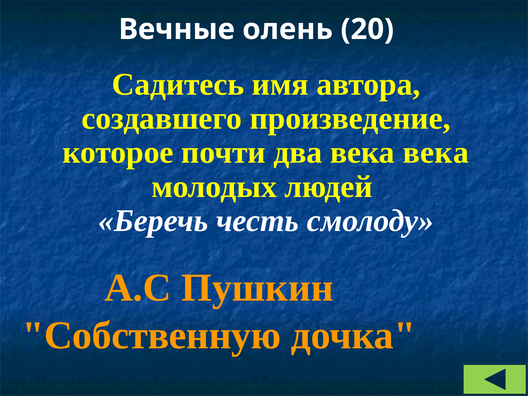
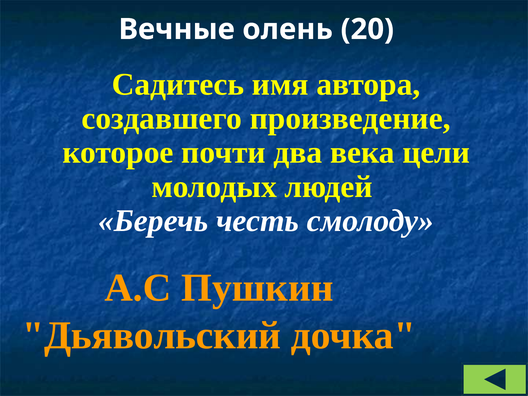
века века: века -> цели (436, 153)
Собственную: Собственную -> Дьявольский (152, 335)
